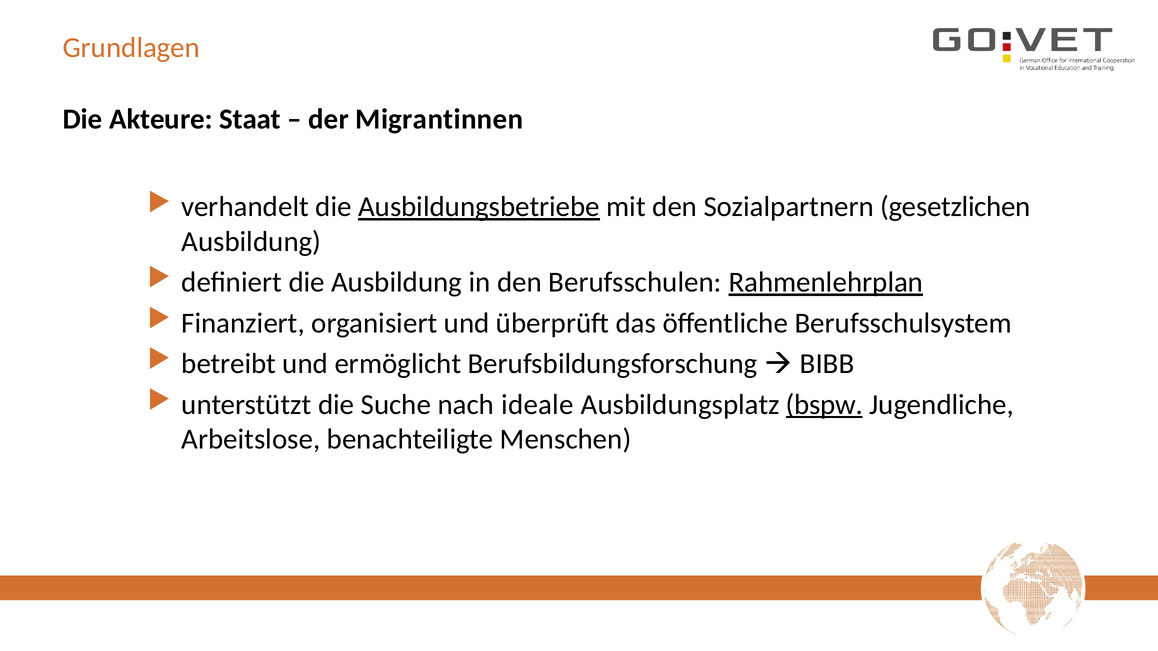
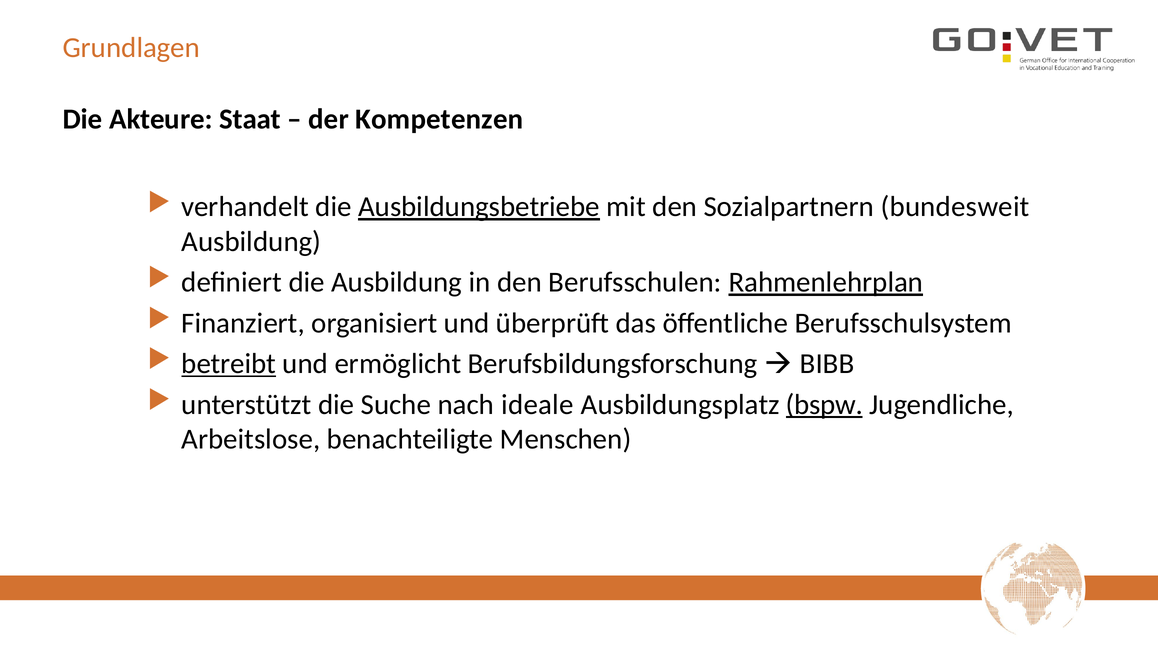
Migrantinnen: Migrantinnen -> Kompetenzen (439, 119)
gesetzlichen: gesetzlichen -> bundesweit (955, 207)
betreibt underline: none -> present (229, 364)
